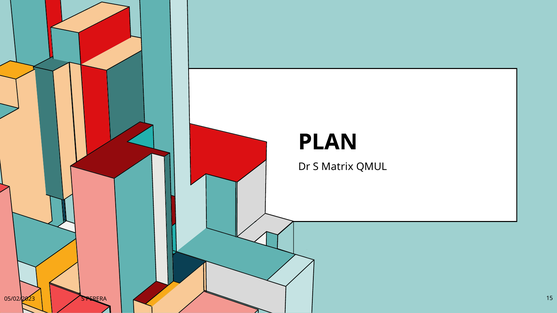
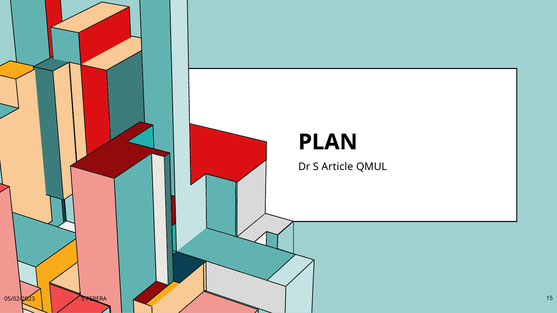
Matrix: Matrix -> Article (337, 167)
